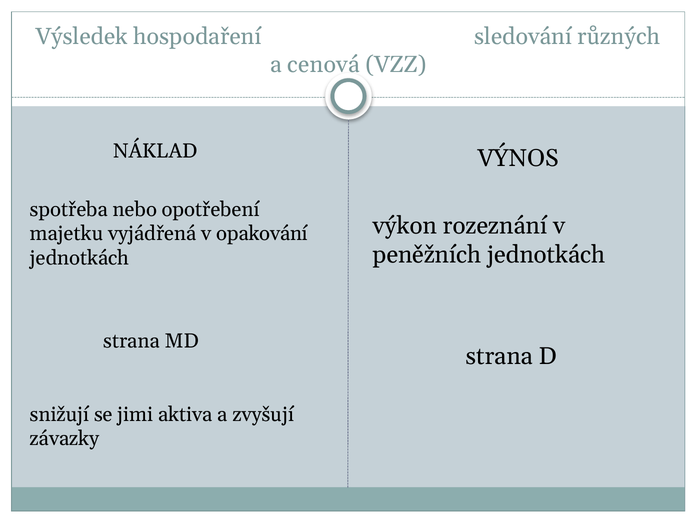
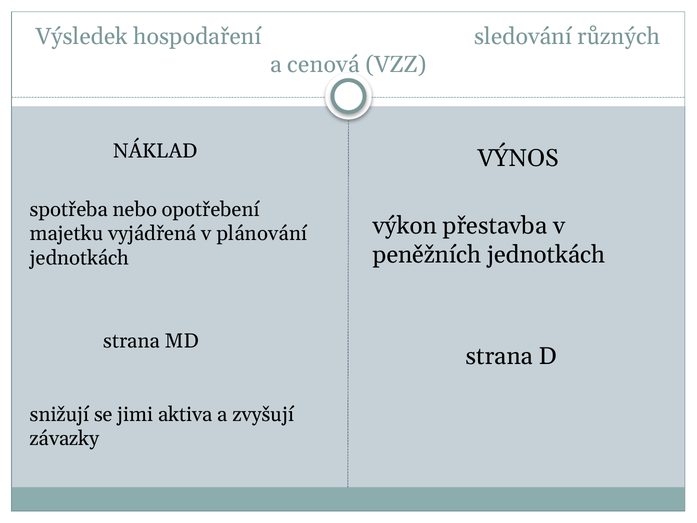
rozeznání: rozeznání -> přestavba (495, 226)
opakování: opakování -> plánování (262, 234)
